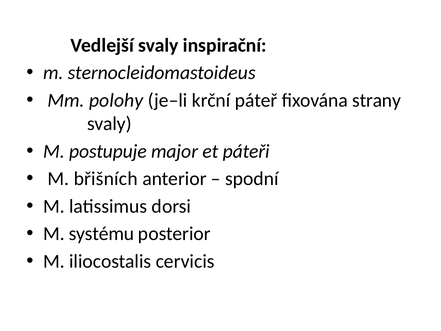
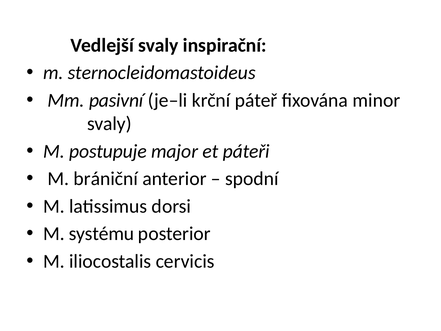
polohy: polohy -> pasivní (116, 100)
strany: strany -> minor (376, 100)
břišních: břišních -> brániční (106, 179)
